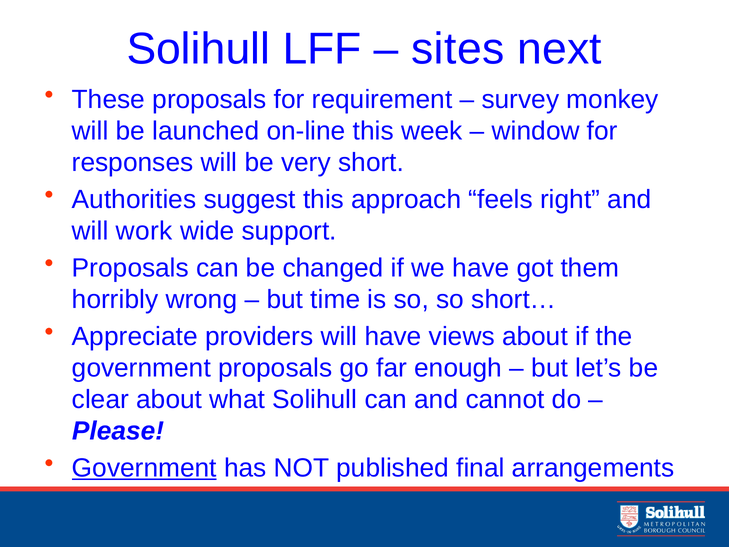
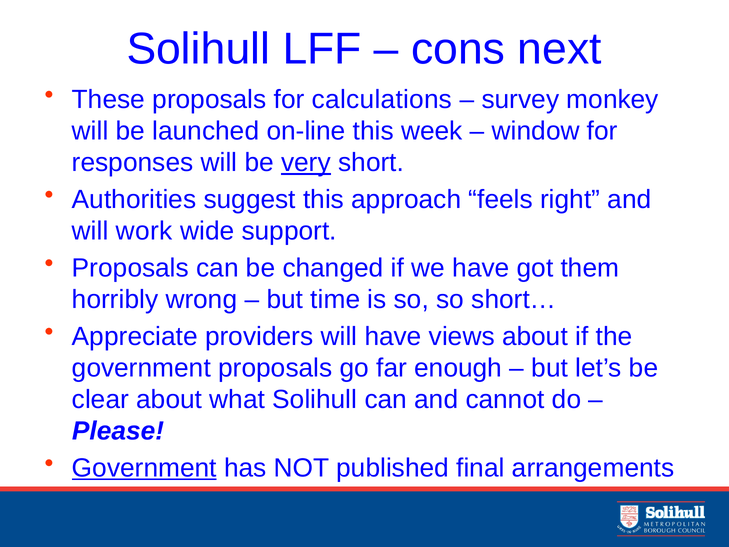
sites: sites -> cons (458, 49)
requirement: requirement -> calculations (382, 99)
very underline: none -> present (306, 163)
